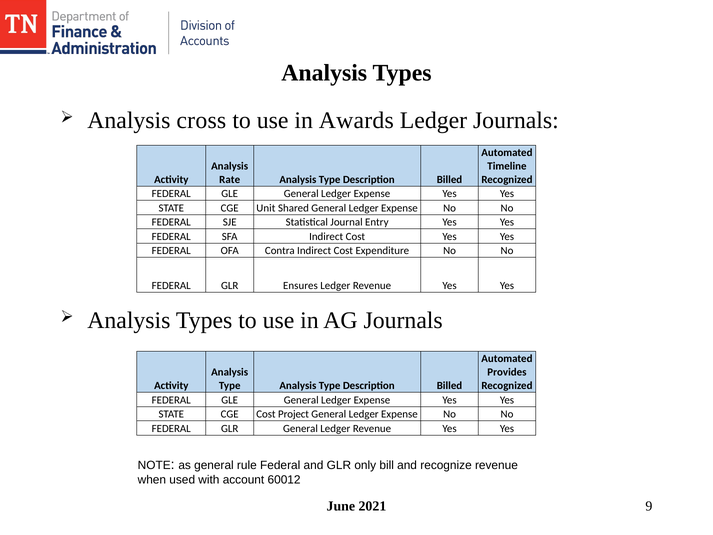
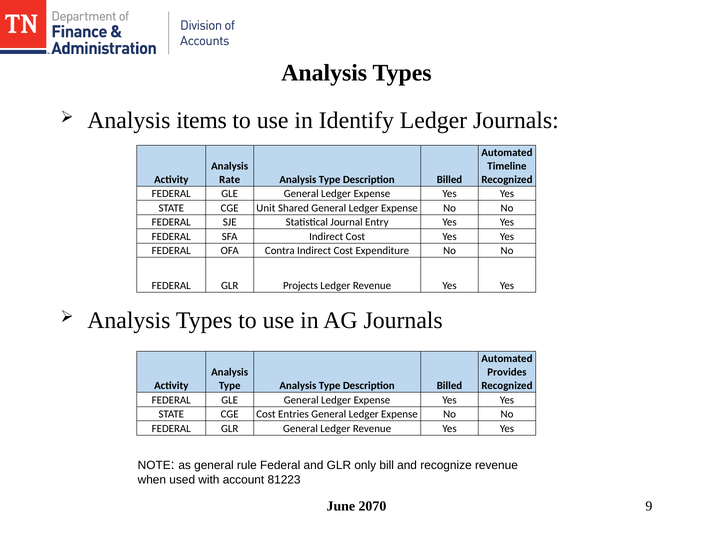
cross: cross -> items (202, 120)
Awards: Awards -> Identify (356, 120)
Ensures: Ensures -> Projects (301, 286)
Project: Project -> Entries (294, 414)
60012: 60012 -> 81223 (284, 480)
2021: 2021 -> 2070 (372, 506)
